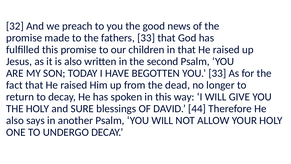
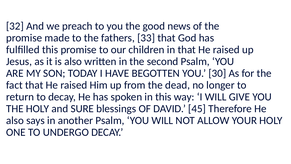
YOU 33: 33 -> 30 (217, 73)
44: 44 -> 45 (197, 109)
